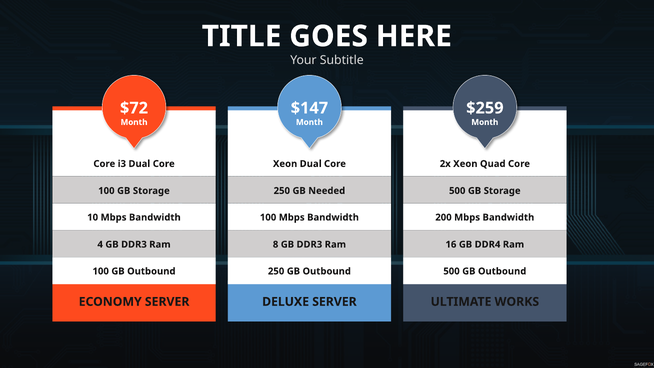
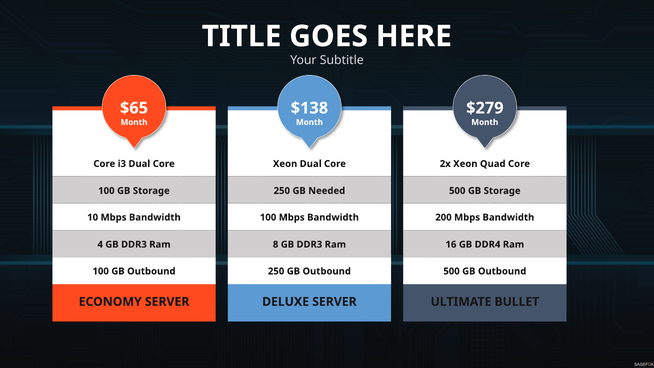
$72: $72 -> $65 (134, 108)
$147: $147 -> $138 (309, 108)
$259: $259 -> $279 (485, 108)
WORKS: WORKS -> BULLET (517, 302)
